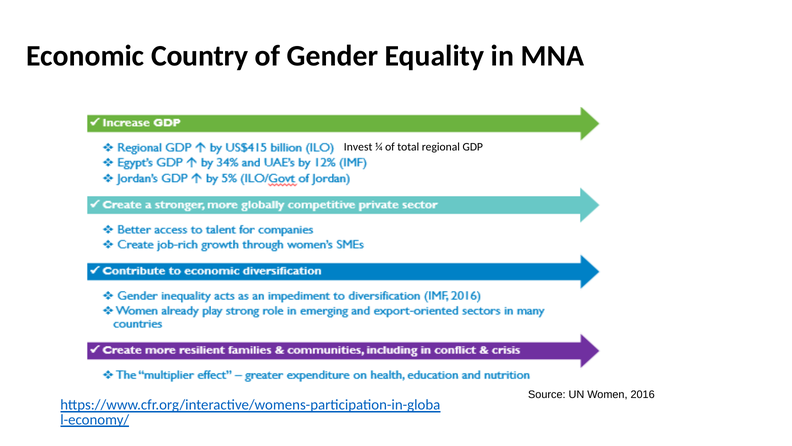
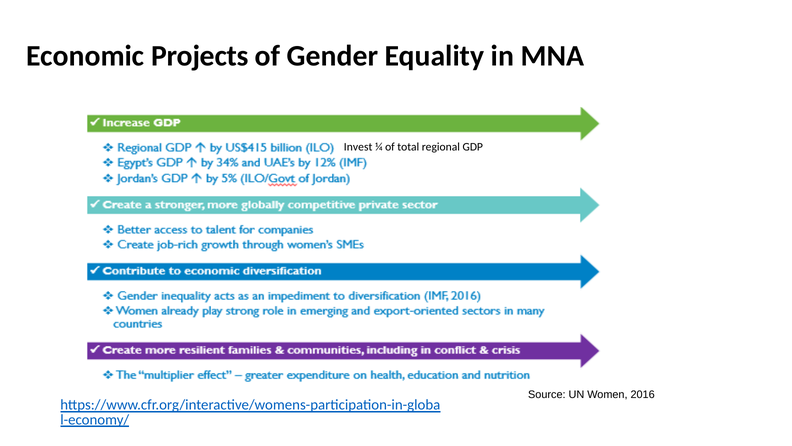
Country: Country -> Projects (200, 56)
